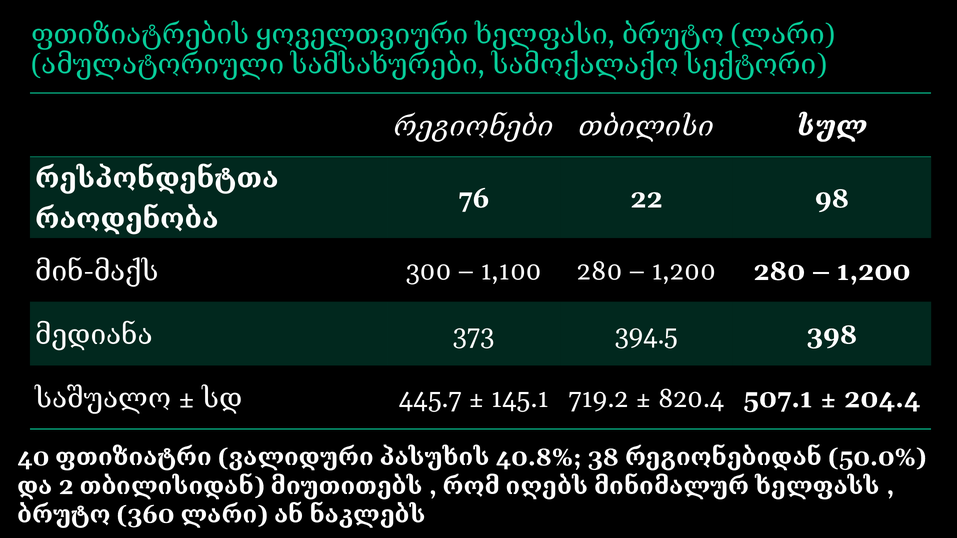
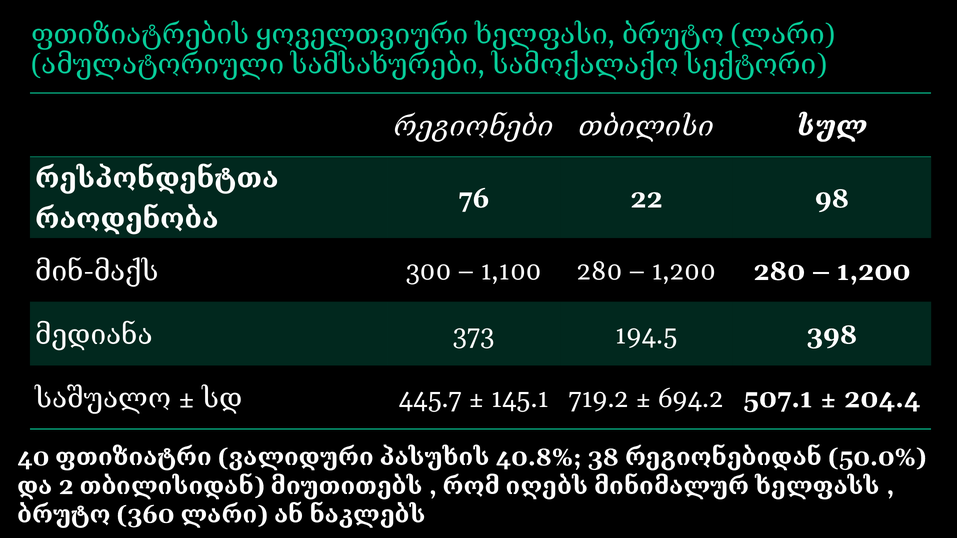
394.5: 394.5 -> 194.5 (646, 335)
820.4: 820.4 -> 694.2 (691, 399)
